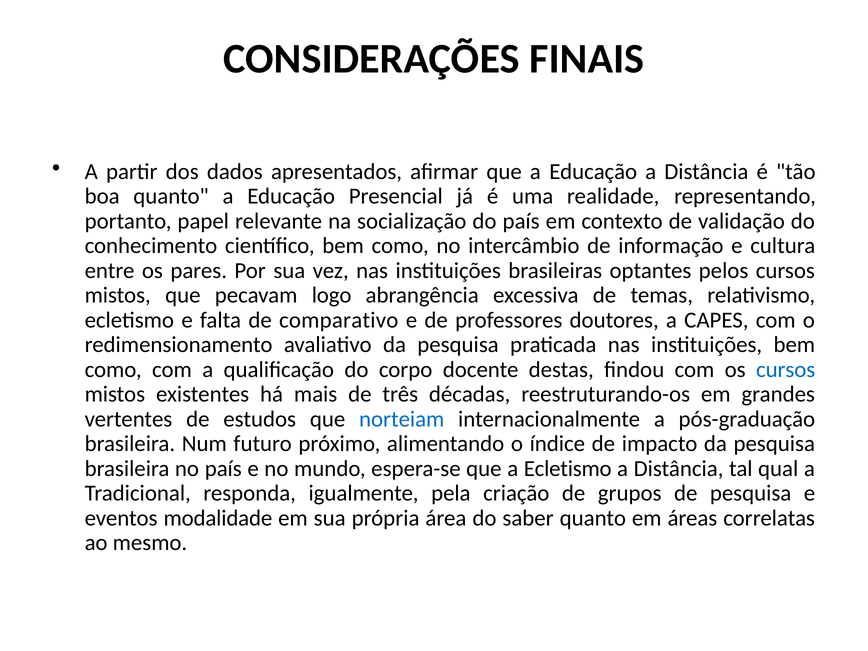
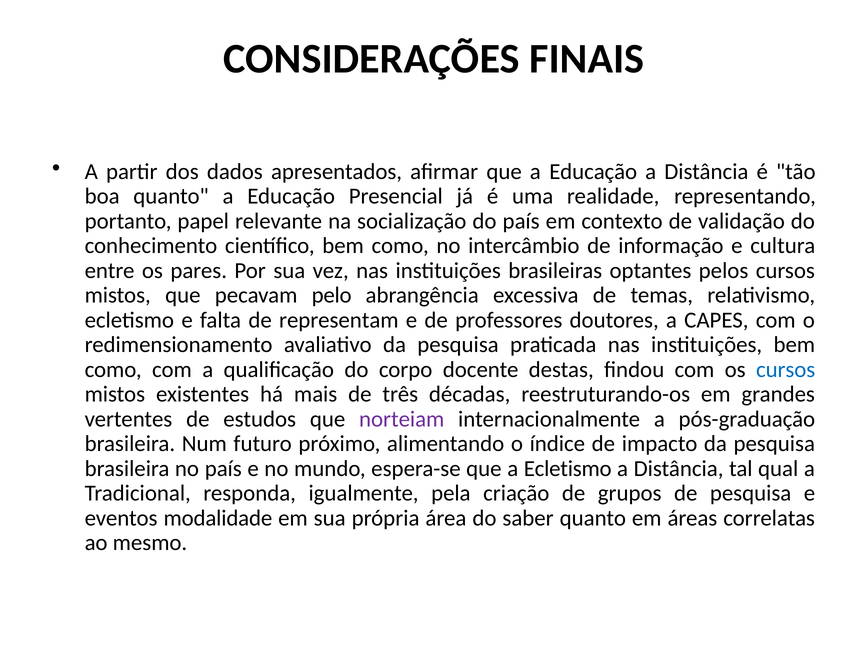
logo: logo -> pelo (332, 295)
comparativo: comparativo -> representam (339, 320)
norteiam colour: blue -> purple (402, 419)
